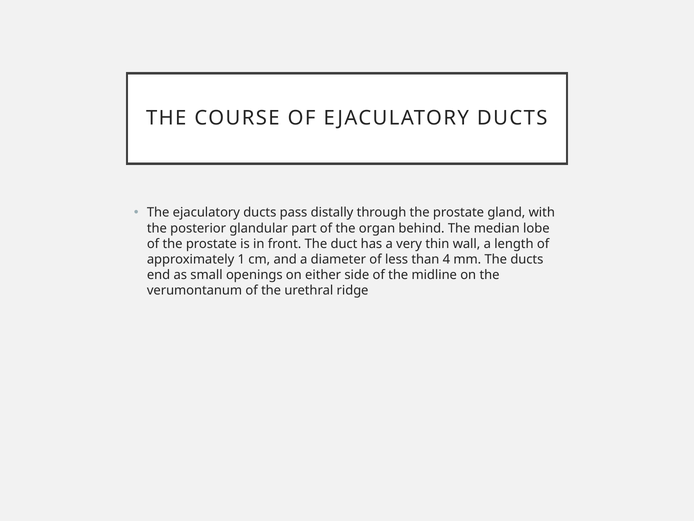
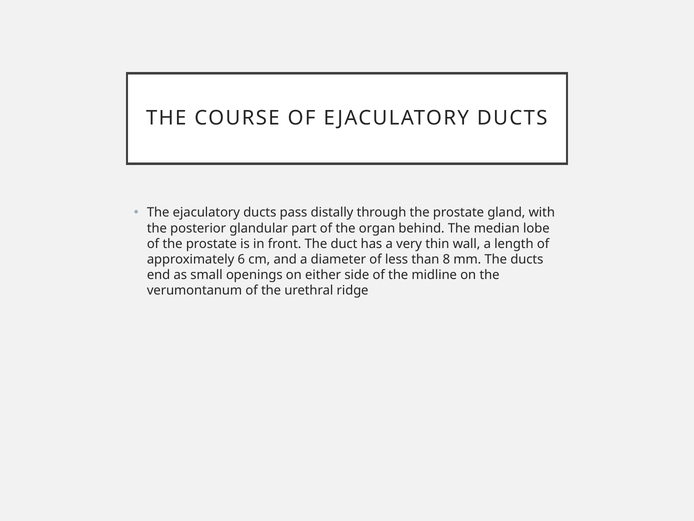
1: 1 -> 6 (241, 259)
4: 4 -> 8 (446, 259)
